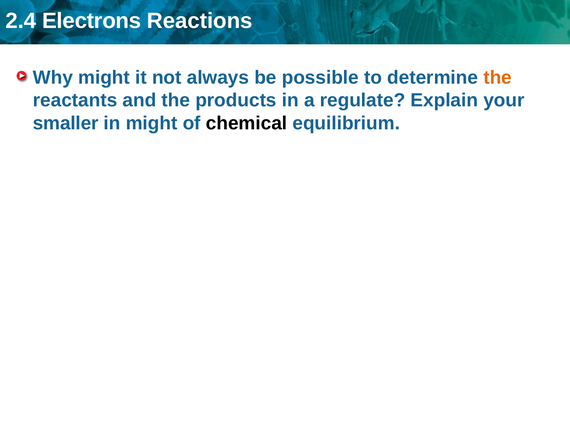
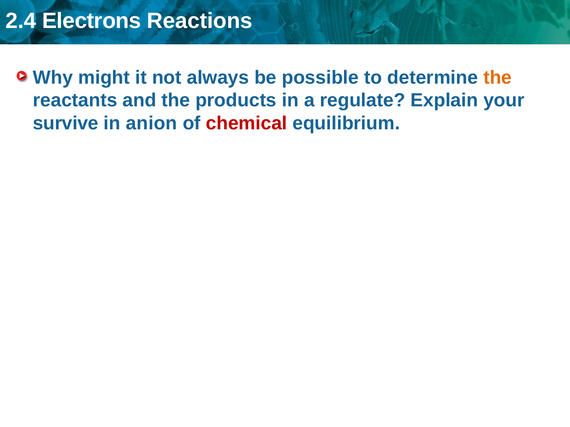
smaller: smaller -> survive (66, 123)
in might: might -> anion (152, 123)
chemical colour: black -> red (247, 123)
